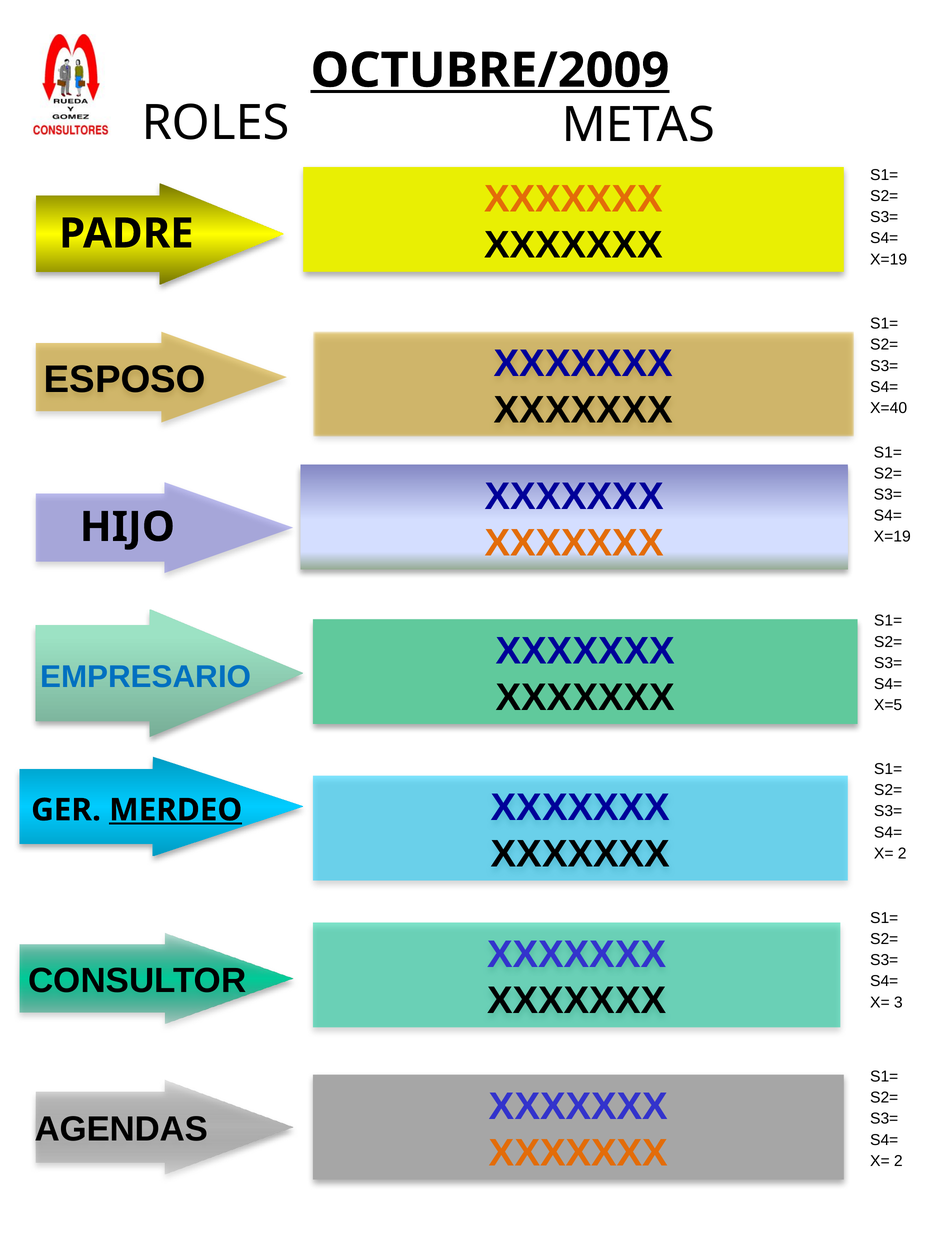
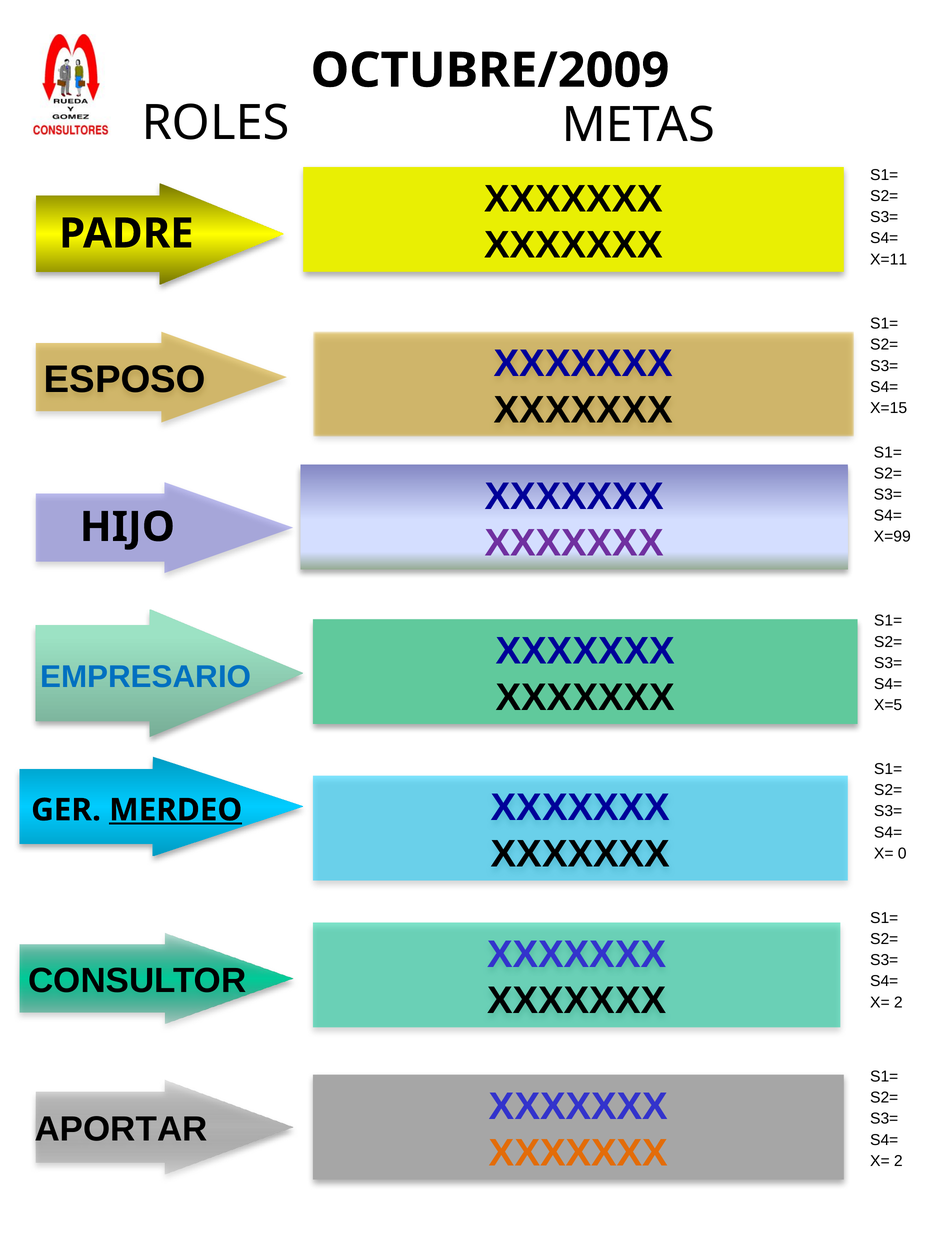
OCTUBRE/2009 underline: present -> none (490, 70)
XXXXXXX colour: orange -> black (574, 199)
X=19: X=19 -> X=11 (889, 259)
X=40: X=40 -> X=15 (889, 408)
XXXXXXX colour: orange -> purple (574, 543)
X=19: X=19 -> X=99 (892, 536)
2: 2 -> 0 (902, 853)
3: 3 -> 2 (898, 1002)
AGENDAS: AGENDAS -> APORTAR (121, 1129)
